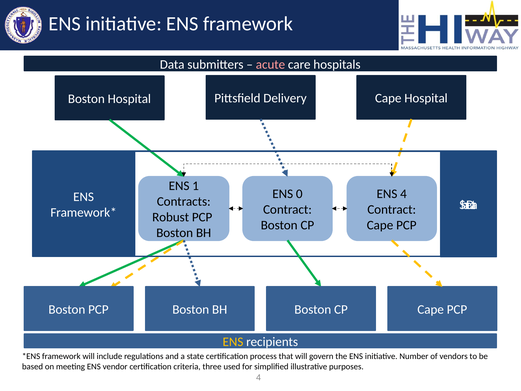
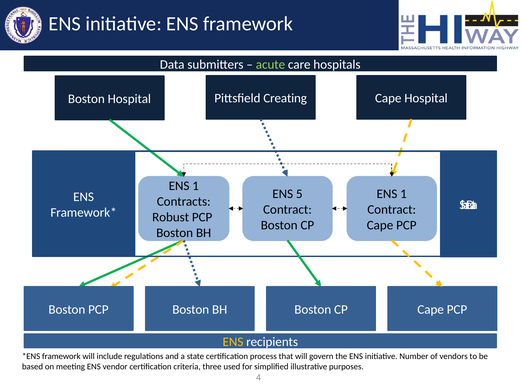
acute colour: pink -> light green (270, 64)
Delivery: Delivery -> Creating (285, 98)
0: 0 -> 5 (299, 194)
4: 4 -> 1 (404, 194)
